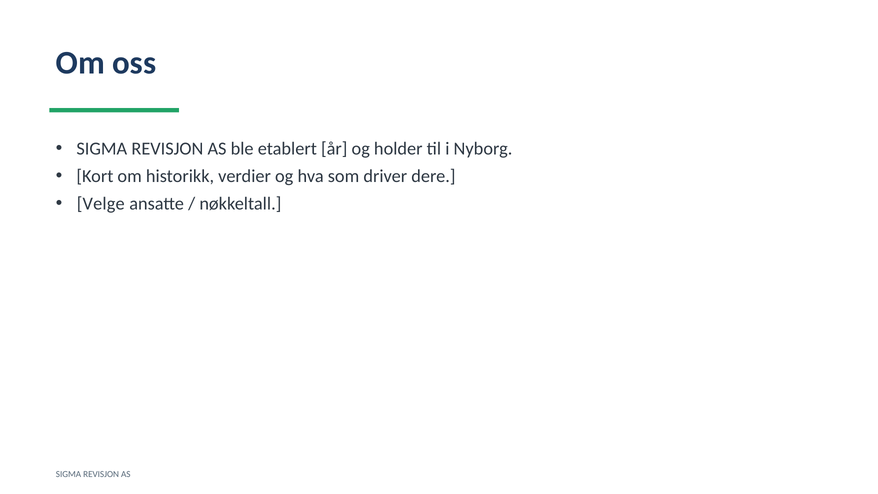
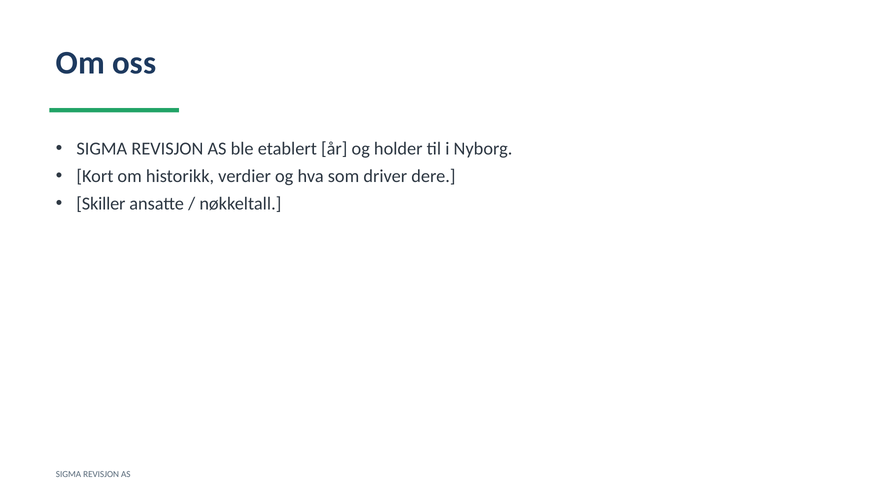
Velge: Velge -> Skiller (101, 204)
